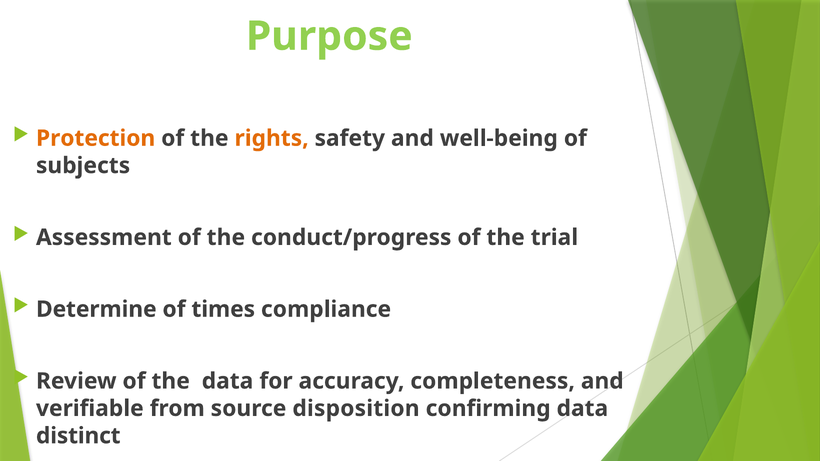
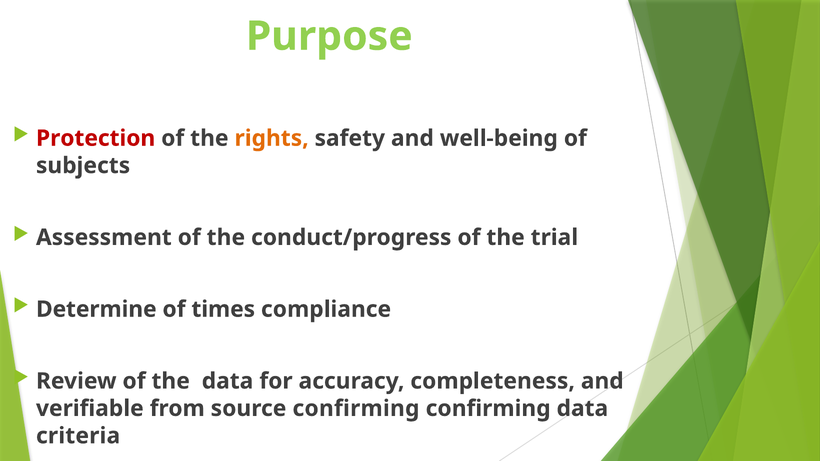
Protection colour: orange -> red (96, 138)
source disposition: disposition -> confirming (356, 409)
distinct: distinct -> criteria (78, 436)
